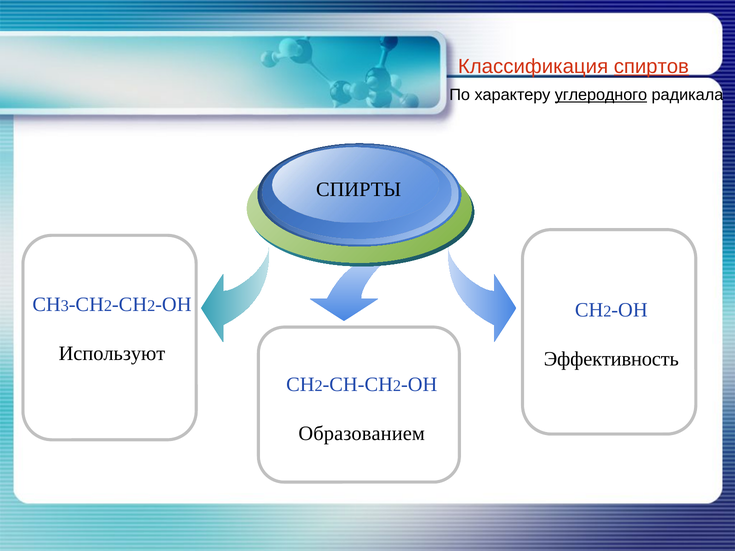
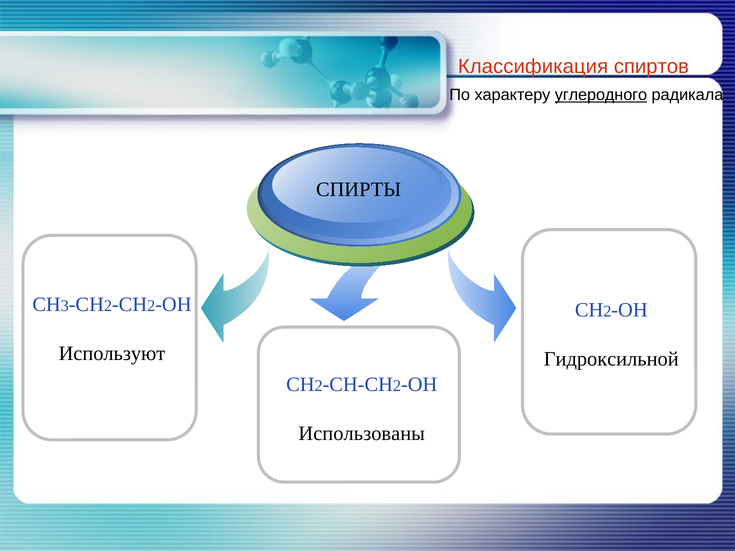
спиртов underline: present -> none (651, 66)
Эффективность: Эффективность -> Гидроксильной (611, 359)
Образованием: Образованием -> Использованы (362, 434)
